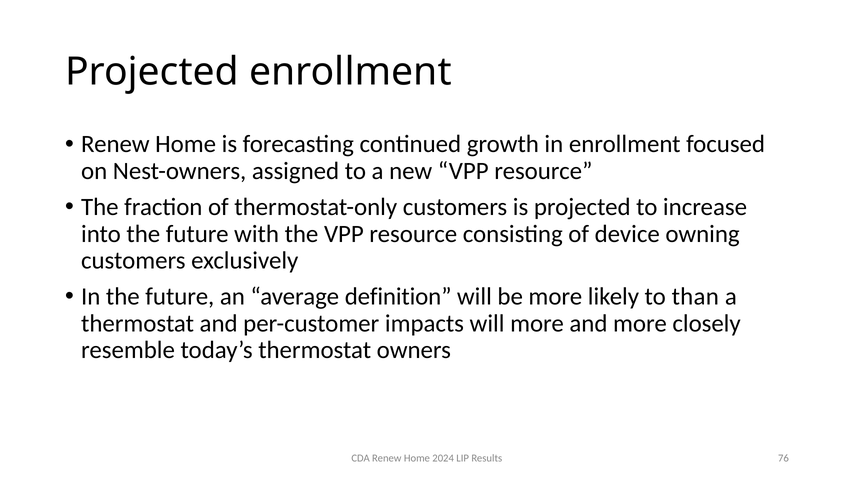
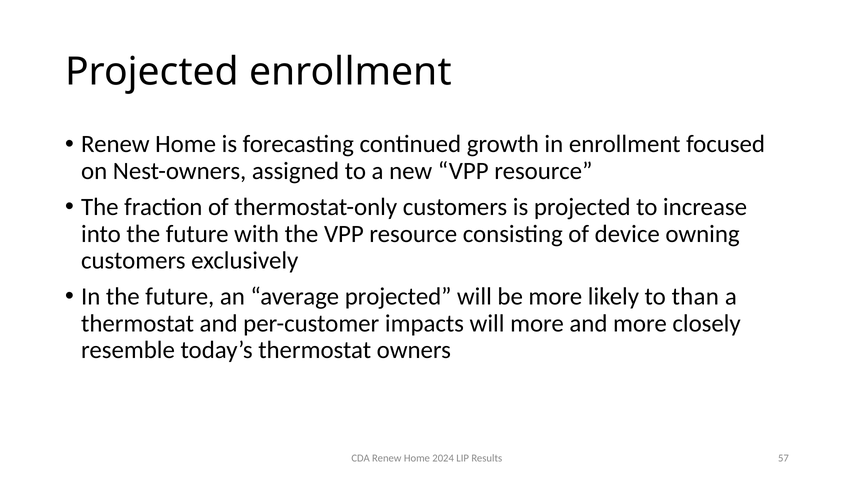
average definition: definition -> projected (398, 297)
76: 76 -> 57 (783, 459)
